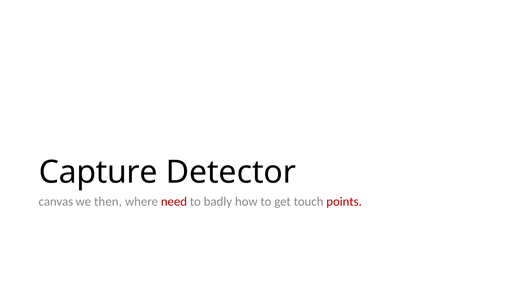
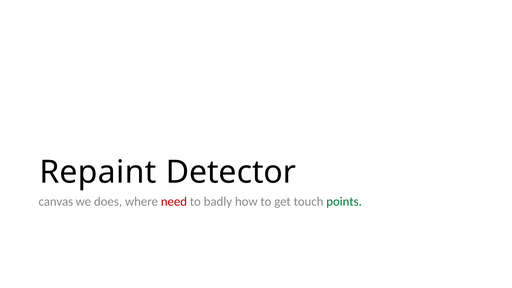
Capture: Capture -> Repaint (98, 172)
then: then -> does (108, 201)
points colour: red -> green (344, 201)
